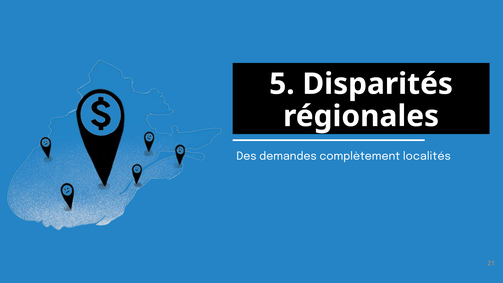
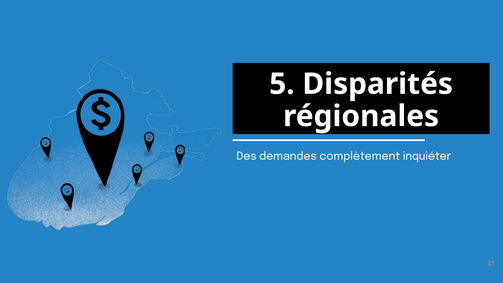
localités: localités -> inquiéter (427, 156)
